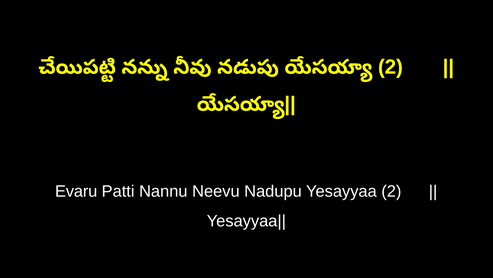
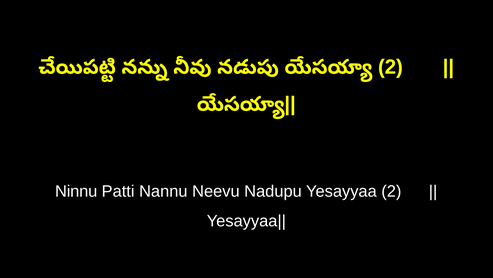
Evaru: Evaru -> Ninnu (76, 191)
